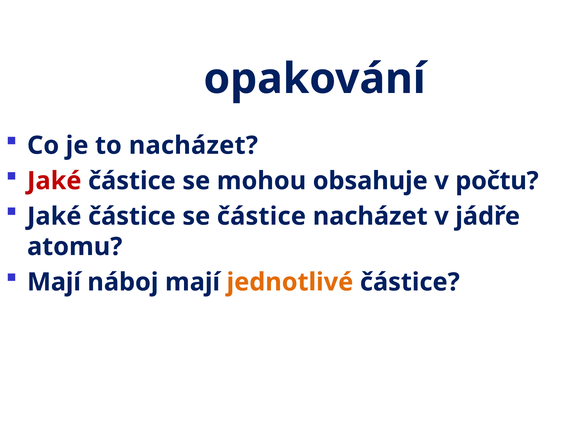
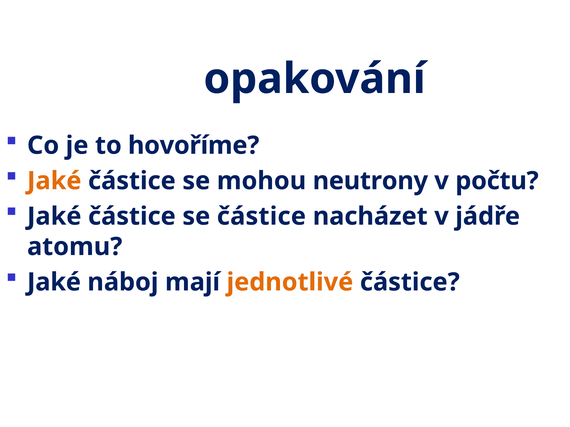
to nacházet: nacházet -> hovoříme (194, 146)
Jaké colour: red -> orange (54, 181)
obsahuje: obsahuje -> neutrony (370, 181)
Mají: Mají -> Jaké (54, 282)
